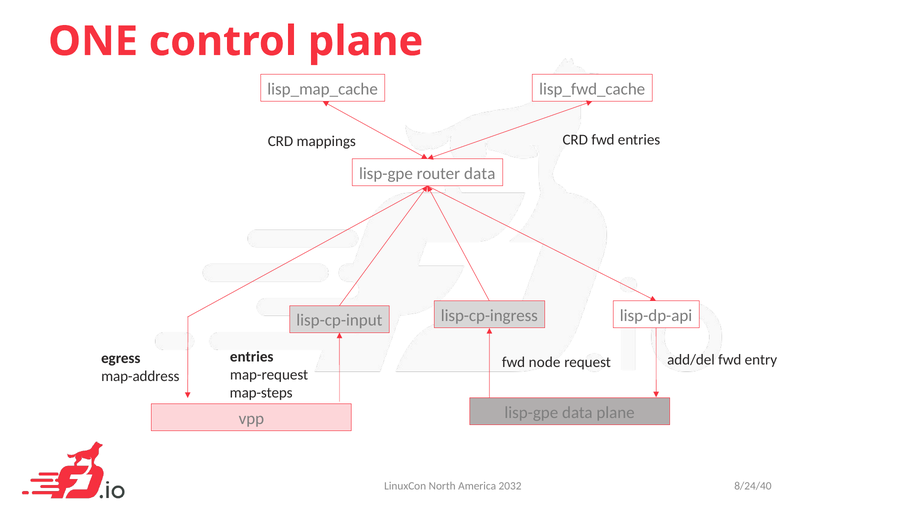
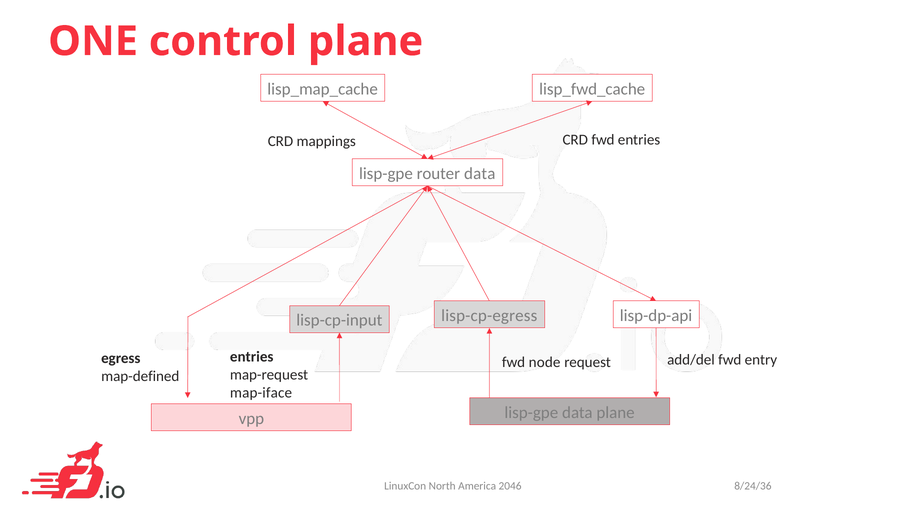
lisp-cp-ingress: lisp-cp-ingress -> lisp-cp-egress (489, 316)
map-address: map-address -> map-defined (140, 377)
map-steps: map-steps -> map-iface (261, 393)
2032: 2032 -> 2046 (510, 487)
8/24/40: 8/24/40 -> 8/24/36 (753, 487)
